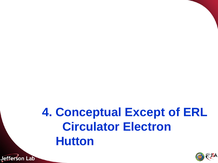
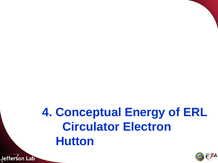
Except: Except -> Energy (145, 113)
